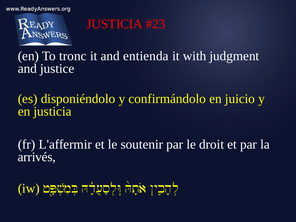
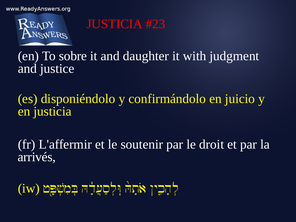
tronc: tronc -> sobre (73, 56)
entienda: entienda -> daughter (146, 56)
